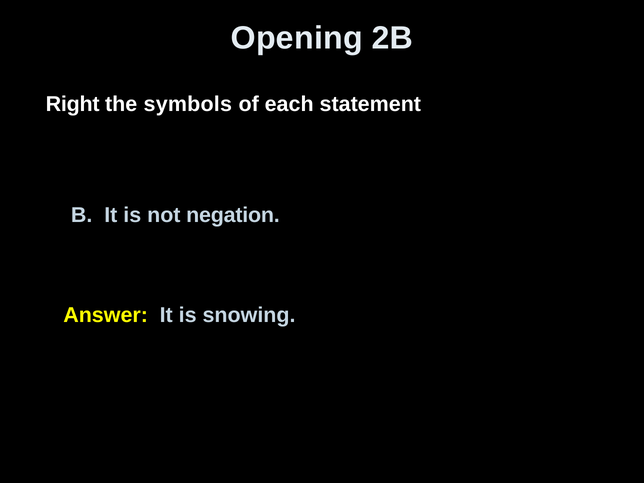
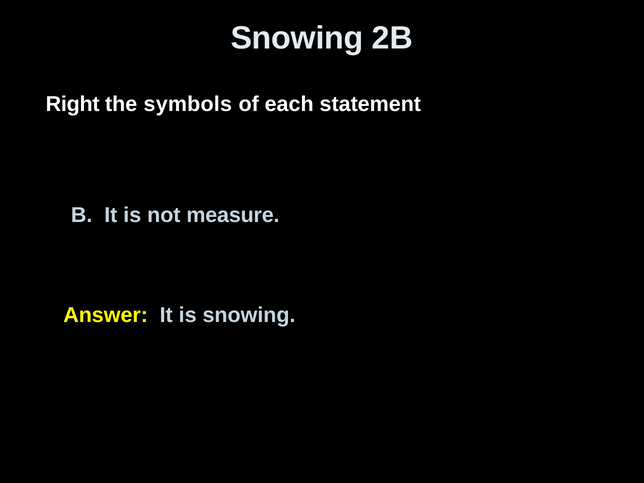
Opening: Opening -> Snowing (297, 38)
negation: negation -> measure (233, 215)
